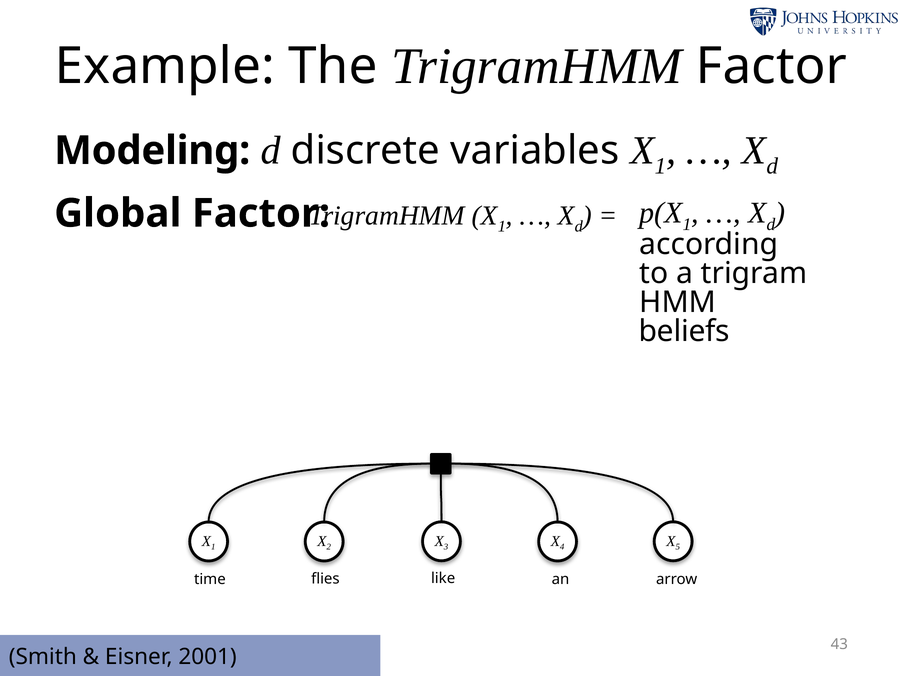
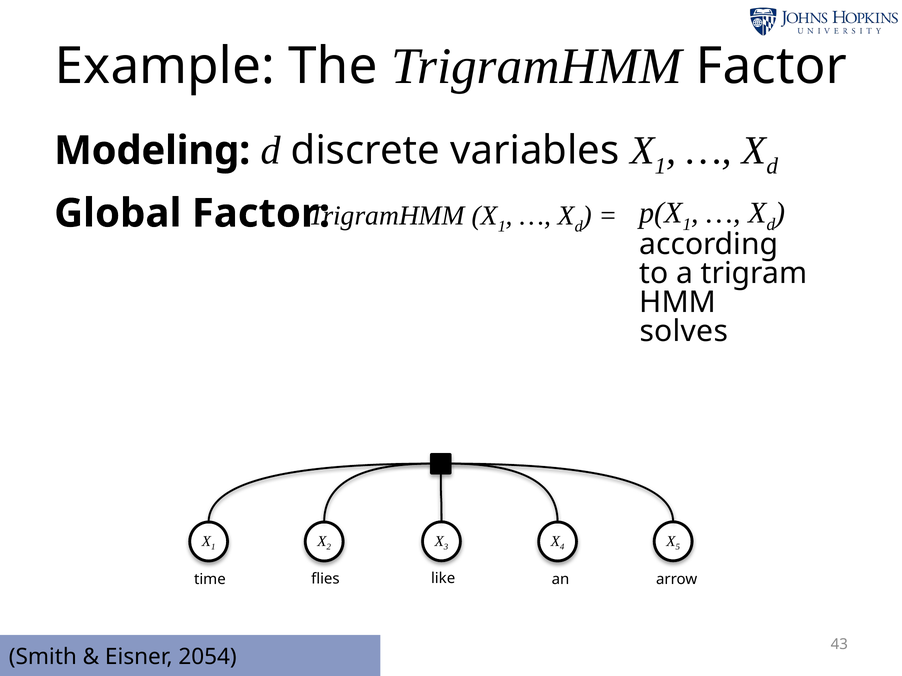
beliefs: beliefs -> solves (684, 331)
2001: 2001 -> 2054 (208, 658)
